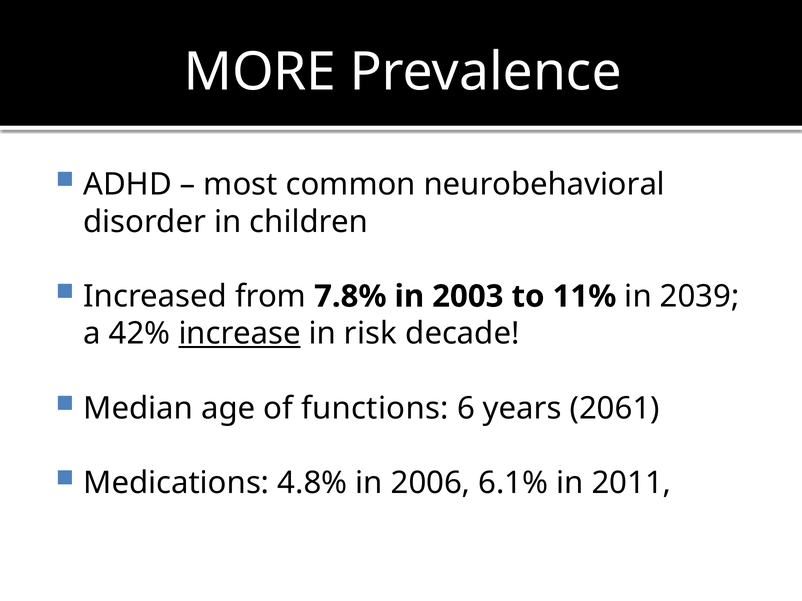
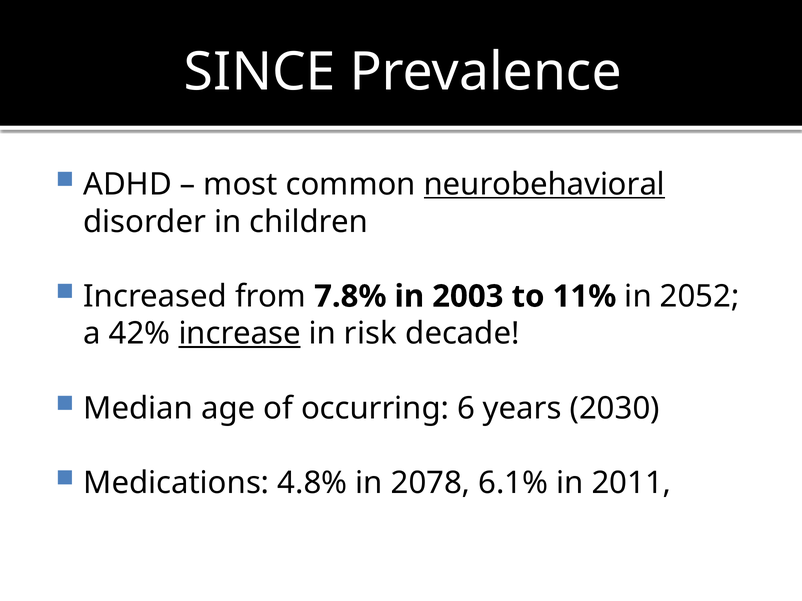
MORE: MORE -> SINCE (260, 72)
neurobehavioral underline: none -> present (544, 185)
2039: 2039 -> 2052 (700, 297)
functions: functions -> occurring (375, 409)
2061: 2061 -> 2030 (615, 409)
2006: 2006 -> 2078 (431, 483)
